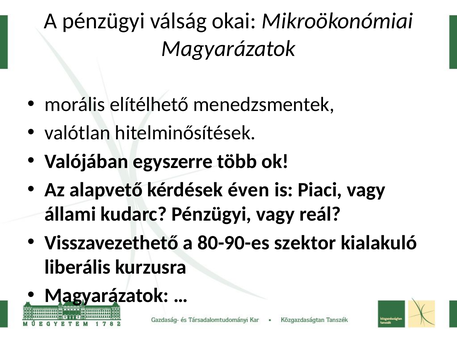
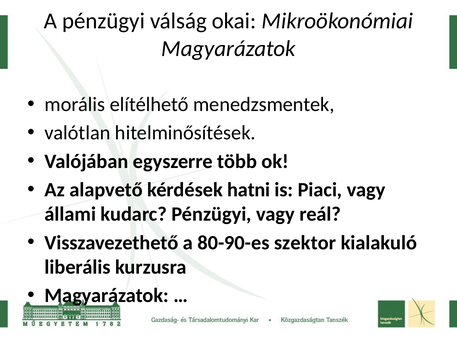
éven: éven -> hatni (249, 190)
